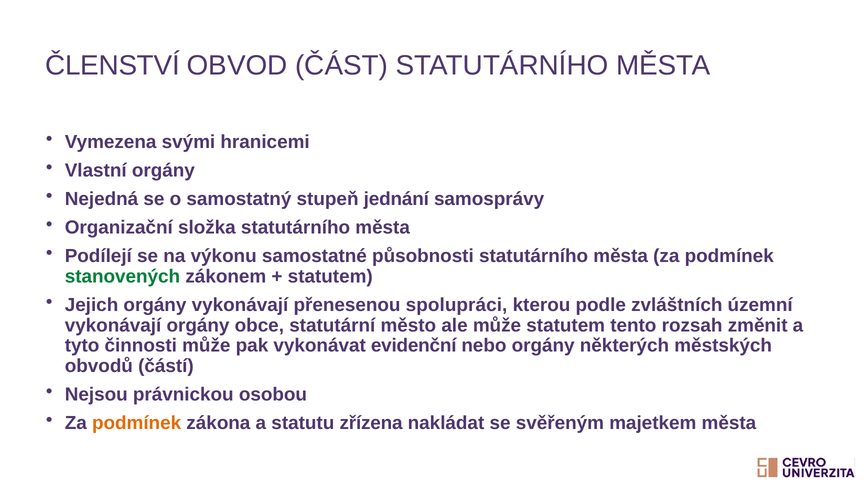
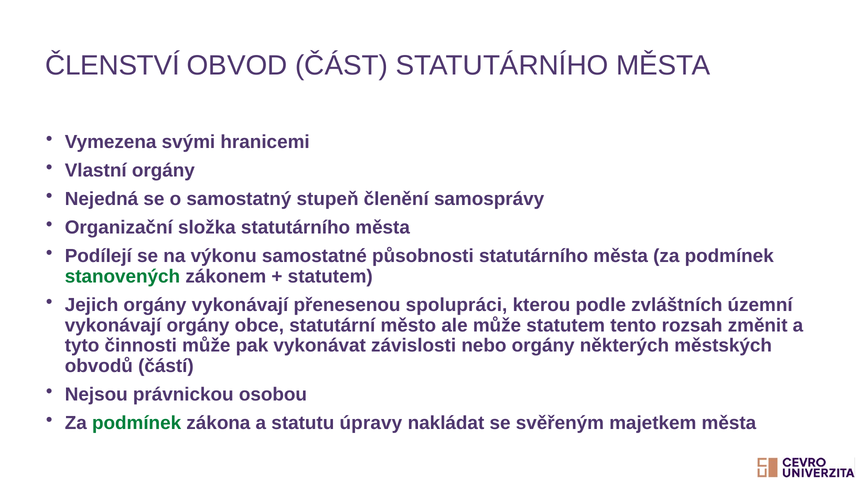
jednání: jednání -> členění (396, 199)
evidenční: evidenční -> závislosti (414, 346)
podmínek colour: orange -> green (137, 423)
zřízena: zřízena -> úpravy (371, 423)
